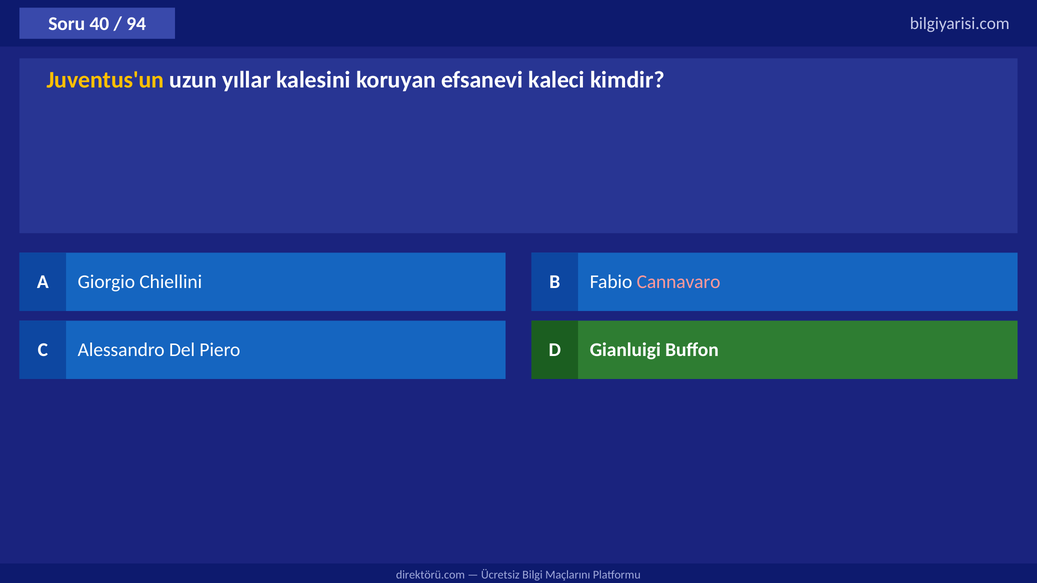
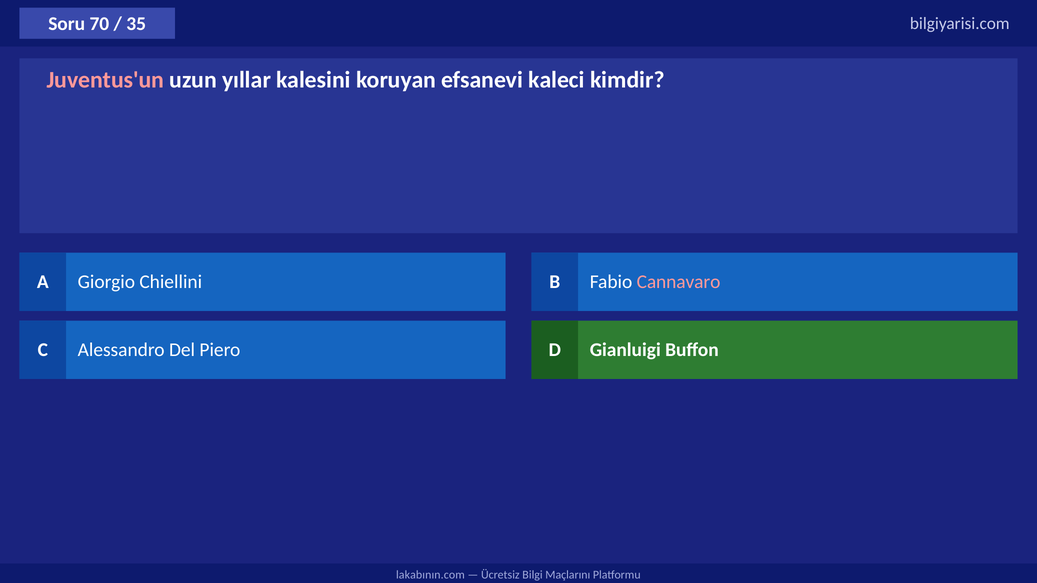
40: 40 -> 70 (99, 24)
94: 94 -> 35 (136, 24)
Juventus'un colour: yellow -> pink (105, 80)
direktörü.com: direktörü.com -> lakabının.com (430, 575)
